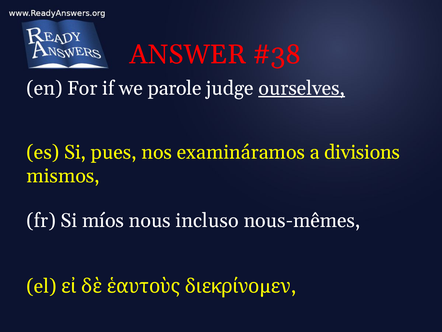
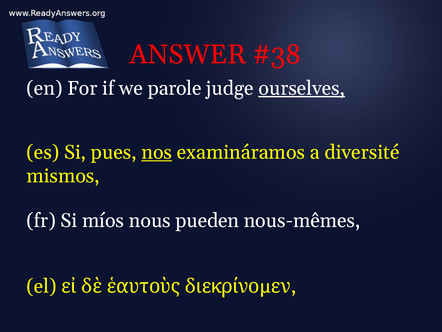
nos underline: none -> present (157, 152)
divisions: divisions -> diversité (362, 152)
incluso: incluso -> pueden (207, 220)
